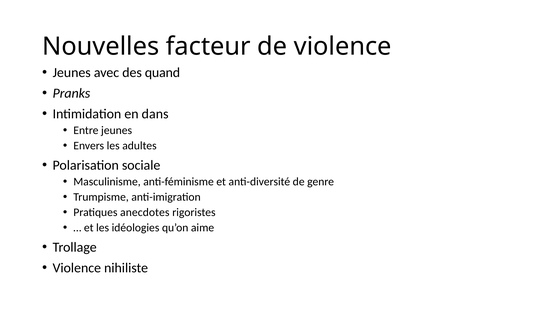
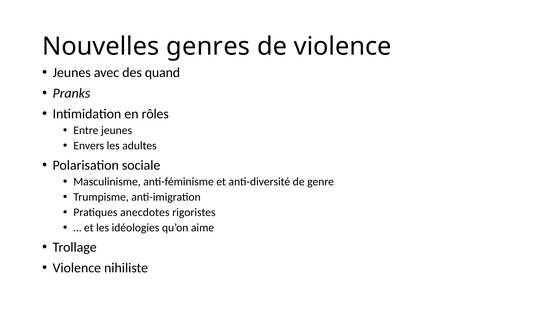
facteur: facteur -> genres (208, 47)
dans: dans -> rôles (155, 114)
